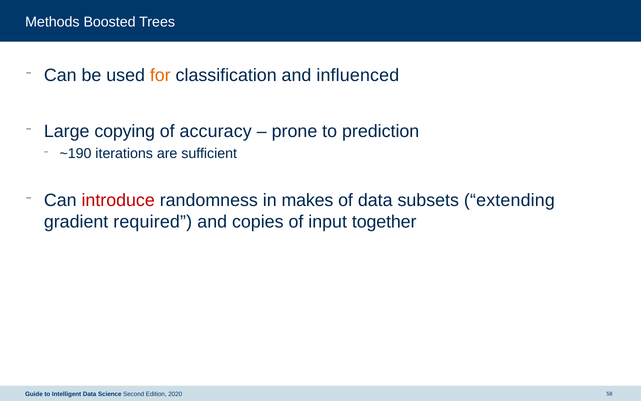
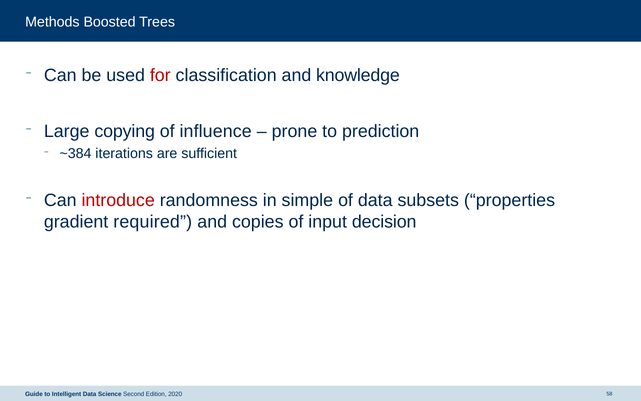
for colour: orange -> red (160, 75)
influenced: influenced -> knowledge (358, 75)
accuracy: accuracy -> influence (216, 131)
~190: ~190 -> ~384 (75, 154)
makes: makes -> simple (307, 200)
extending: extending -> properties (509, 200)
together: together -> decision (384, 221)
